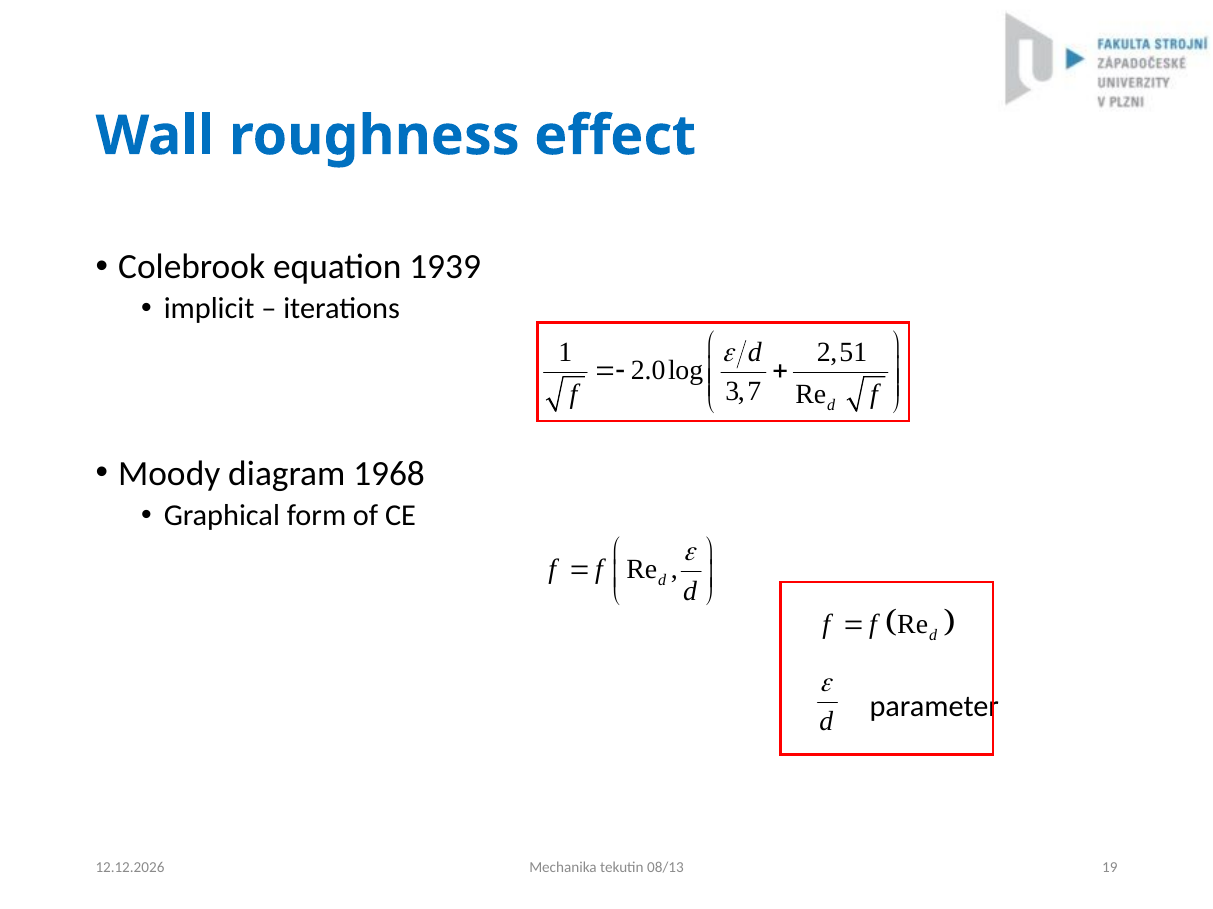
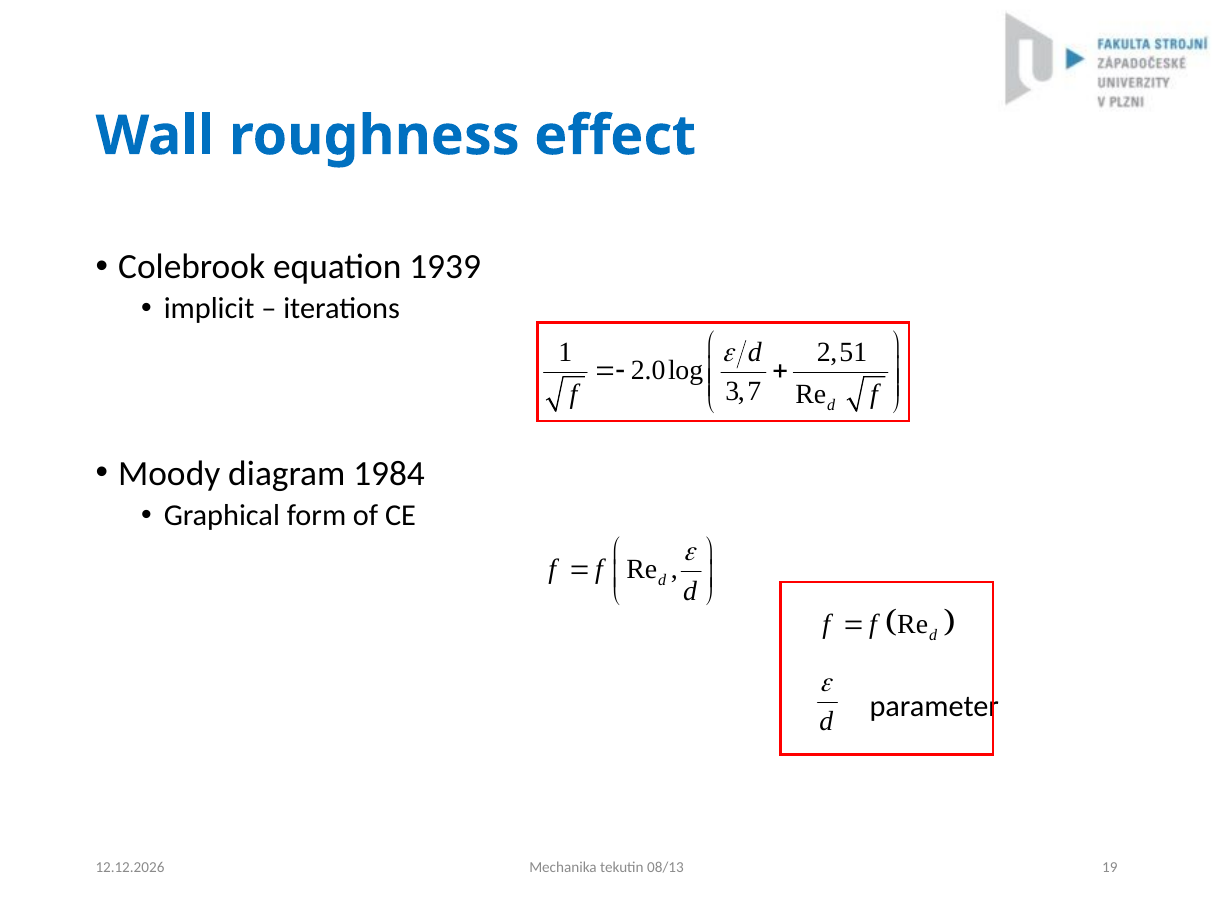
1968: 1968 -> 1984 (389, 474)
